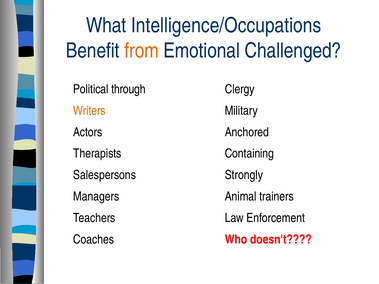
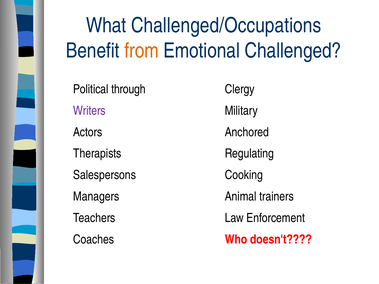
Intelligence/Occupations: Intelligence/Occupations -> Challenged/Occupations (226, 25)
Writers colour: orange -> purple (89, 111)
Containing: Containing -> Regulating (249, 154)
Strongly: Strongly -> Cooking (244, 175)
